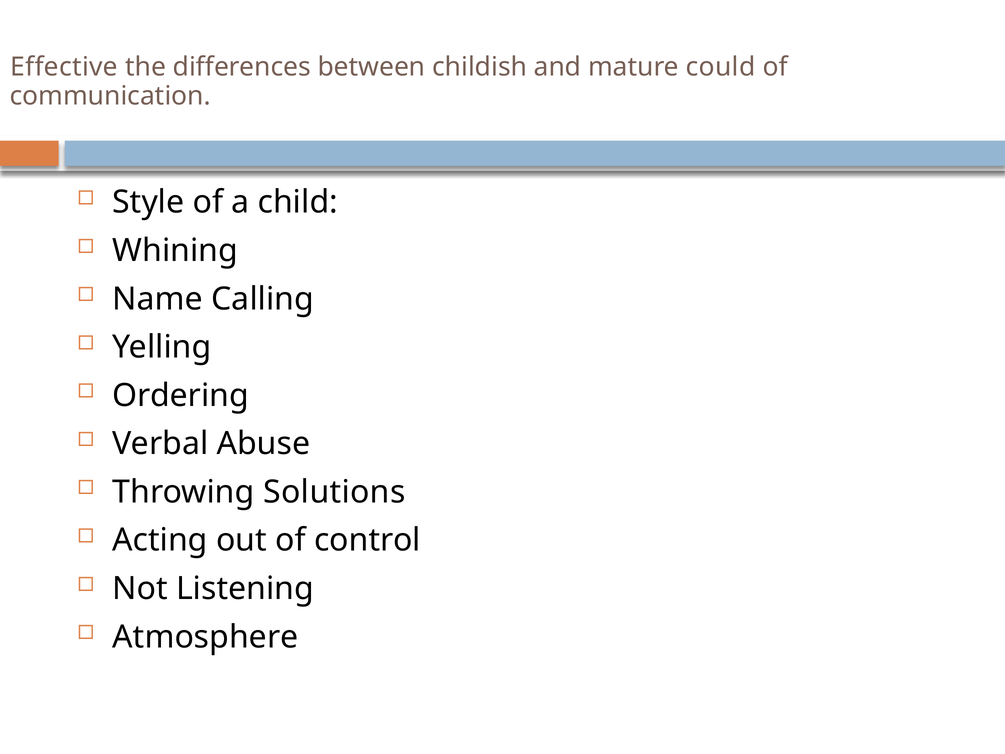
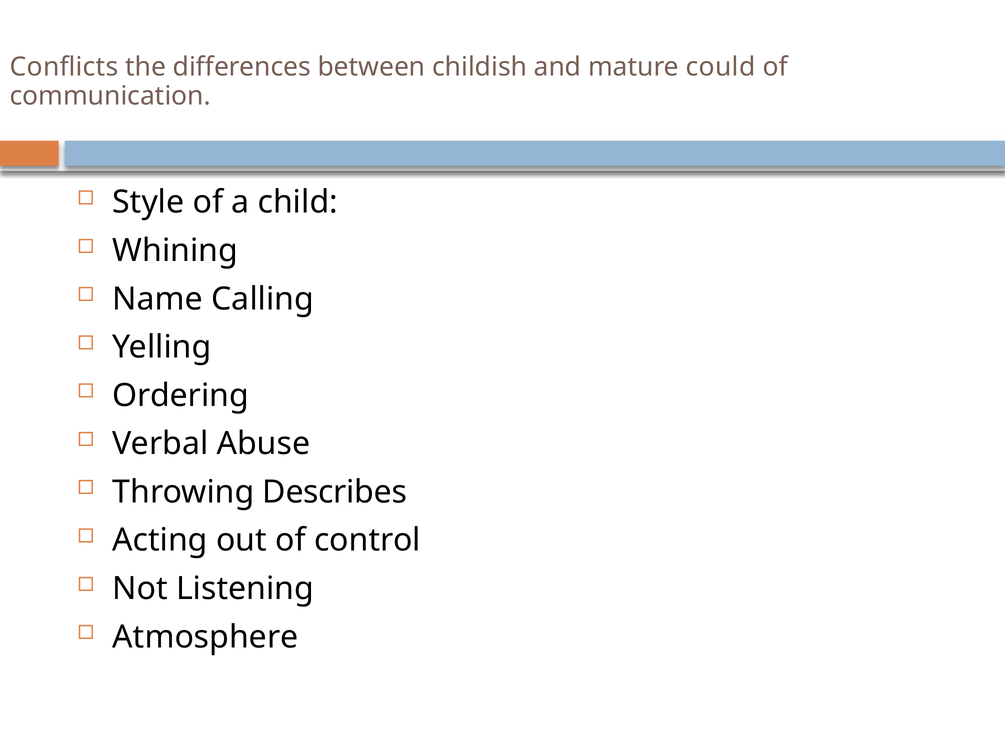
Effective: Effective -> Conflicts (64, 67)
Solutions: Solutions -> Describes (335, 492)
